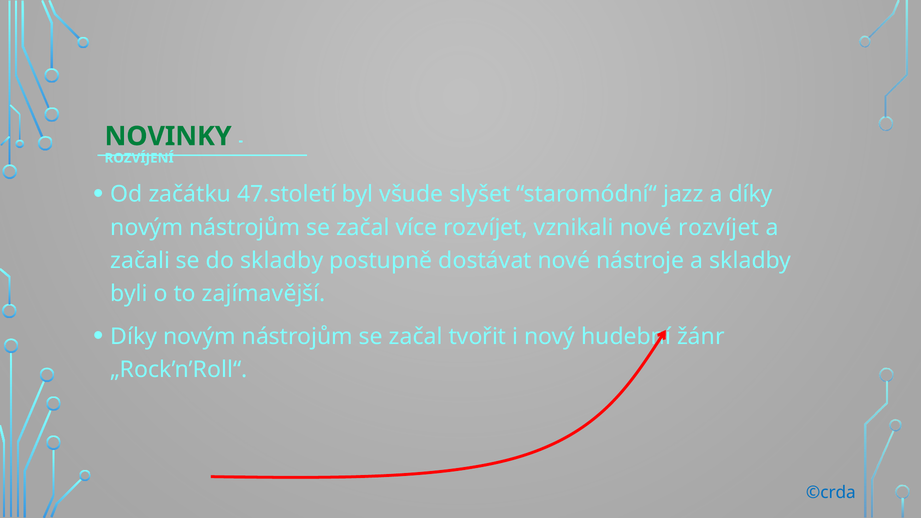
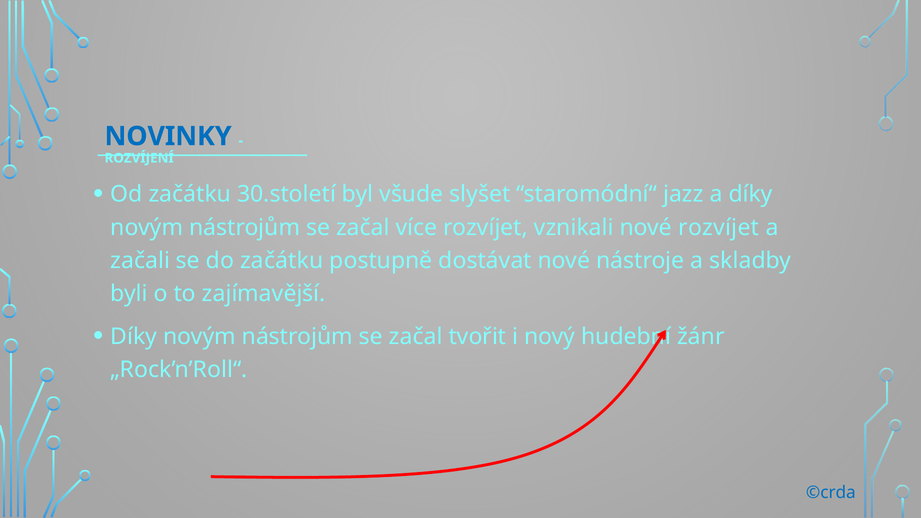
NOVINKY colour: green -> blue (168, 136)
47.století: 47.století -> 30.století (287, 194)
do skladby: skladby -> začátku (282, 261)
